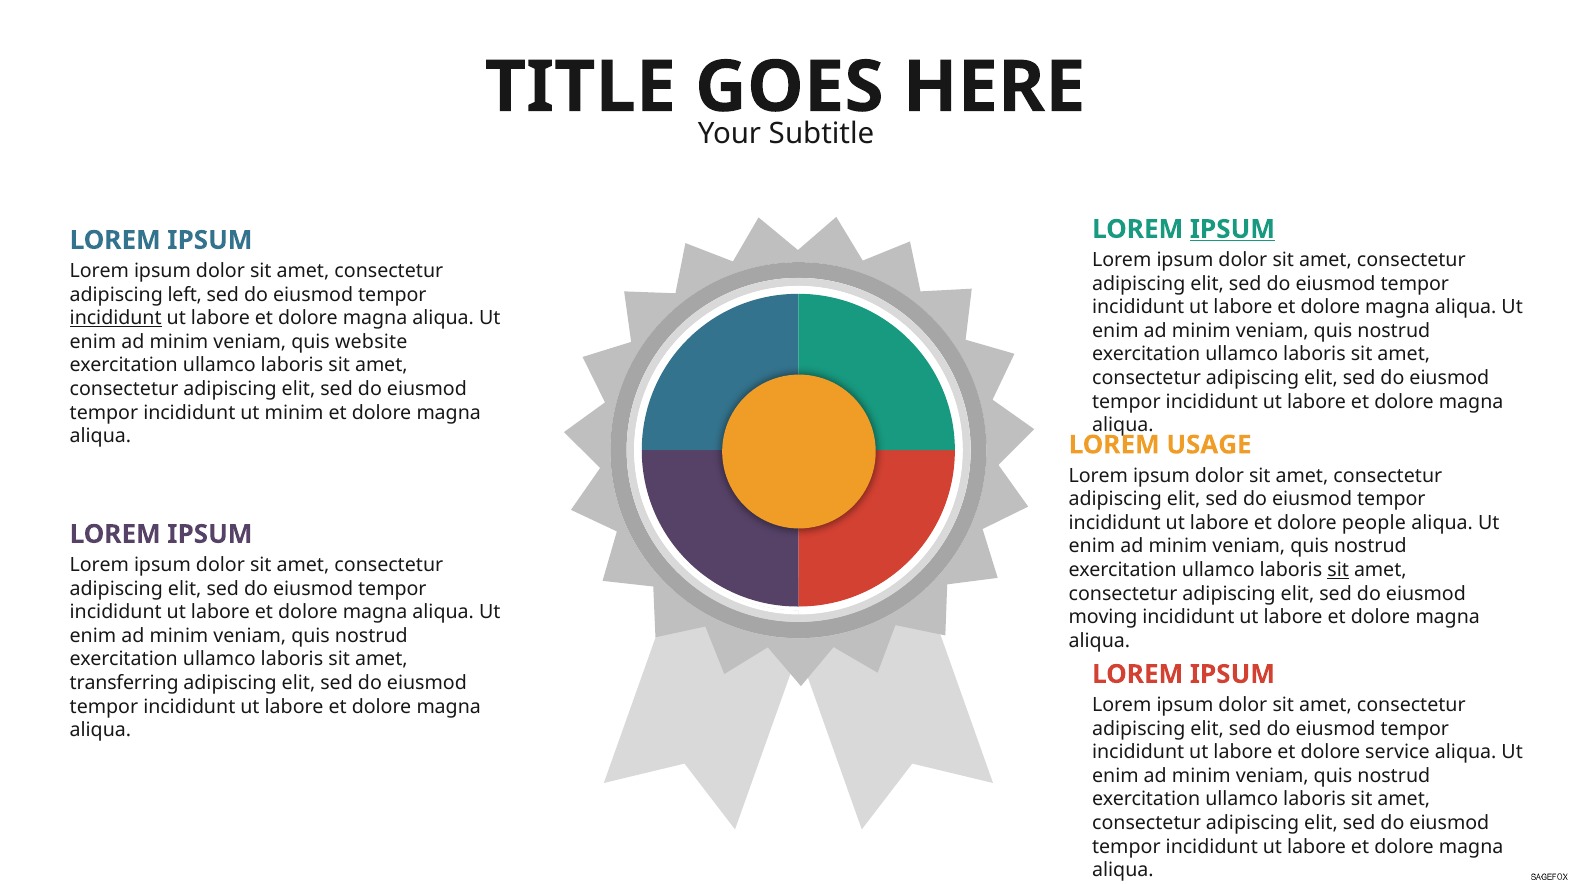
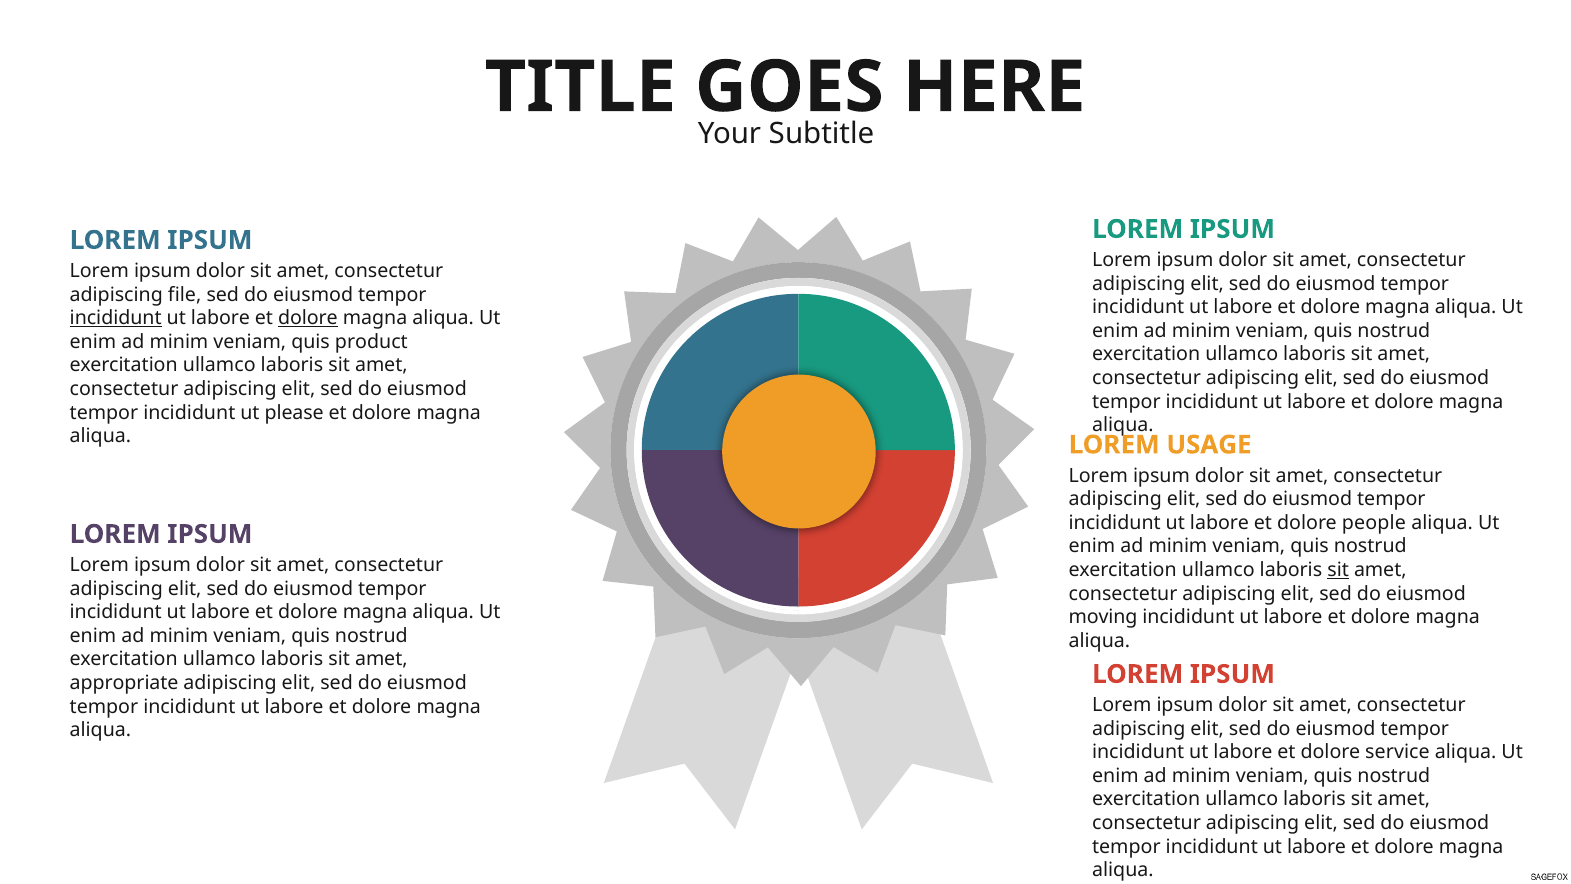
IPSUM underline: present -> none (1232, 229)
left: left -> file (185, 295)
dolore underline: none -> present (308, 318)
website: website -> product (371, 342)
ut minim: minim -> please (294, 412)
transferring: transferring -> appropriate (124, 683)
